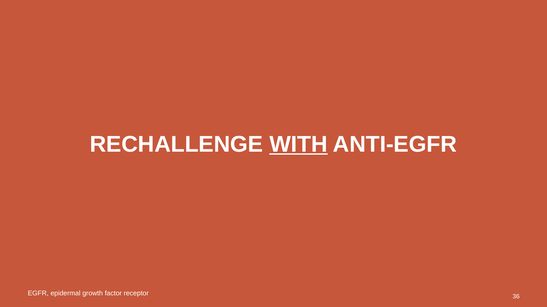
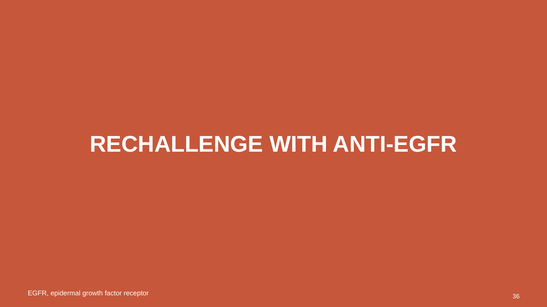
WITH underline: present -> none (298, 144)
